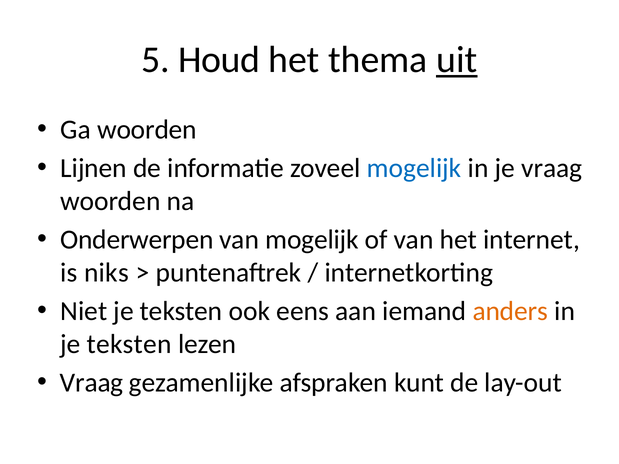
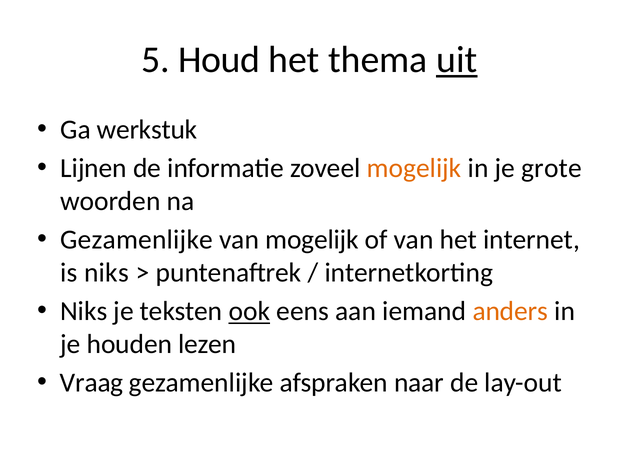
Ga woorden: woorden -> werkstuk (147, 130)
mogelijk colour: blue -> orange (414, 168)
je vraag: vraag -> grote (552, 168)
Onderwerpen: Onderwerpen -> Gezamenlijke (137, 240)
Niet: Niet -> Niks (84, 311)
ook underline: none -> present (249, 311)
teksten: teksten -> houden (129, 345)
kunt: kunt -> naar (419, 383)
